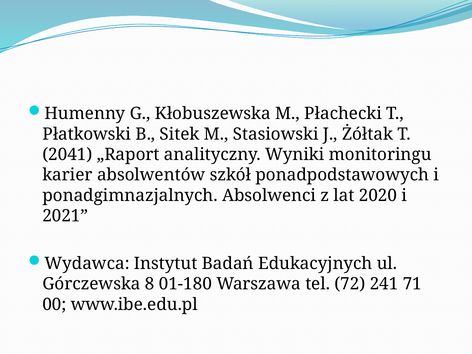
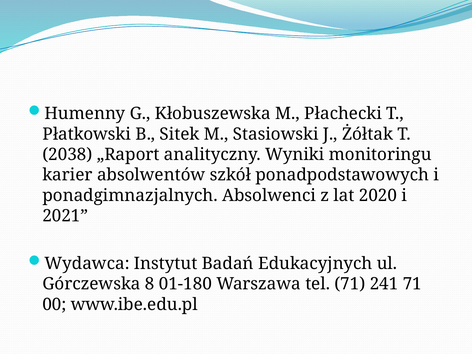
2041: 2041 -> 2038 (67, 155)
tel 72: 72 -> 71 (350, 284)
